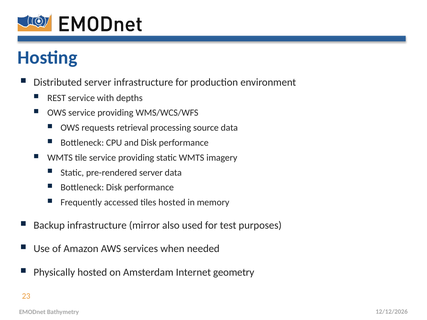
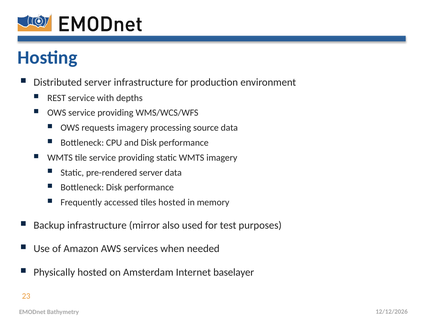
requests retrieval: retrieval -> imagery (132, 128)
geometry: geometry -> baselayer (234, 272)
